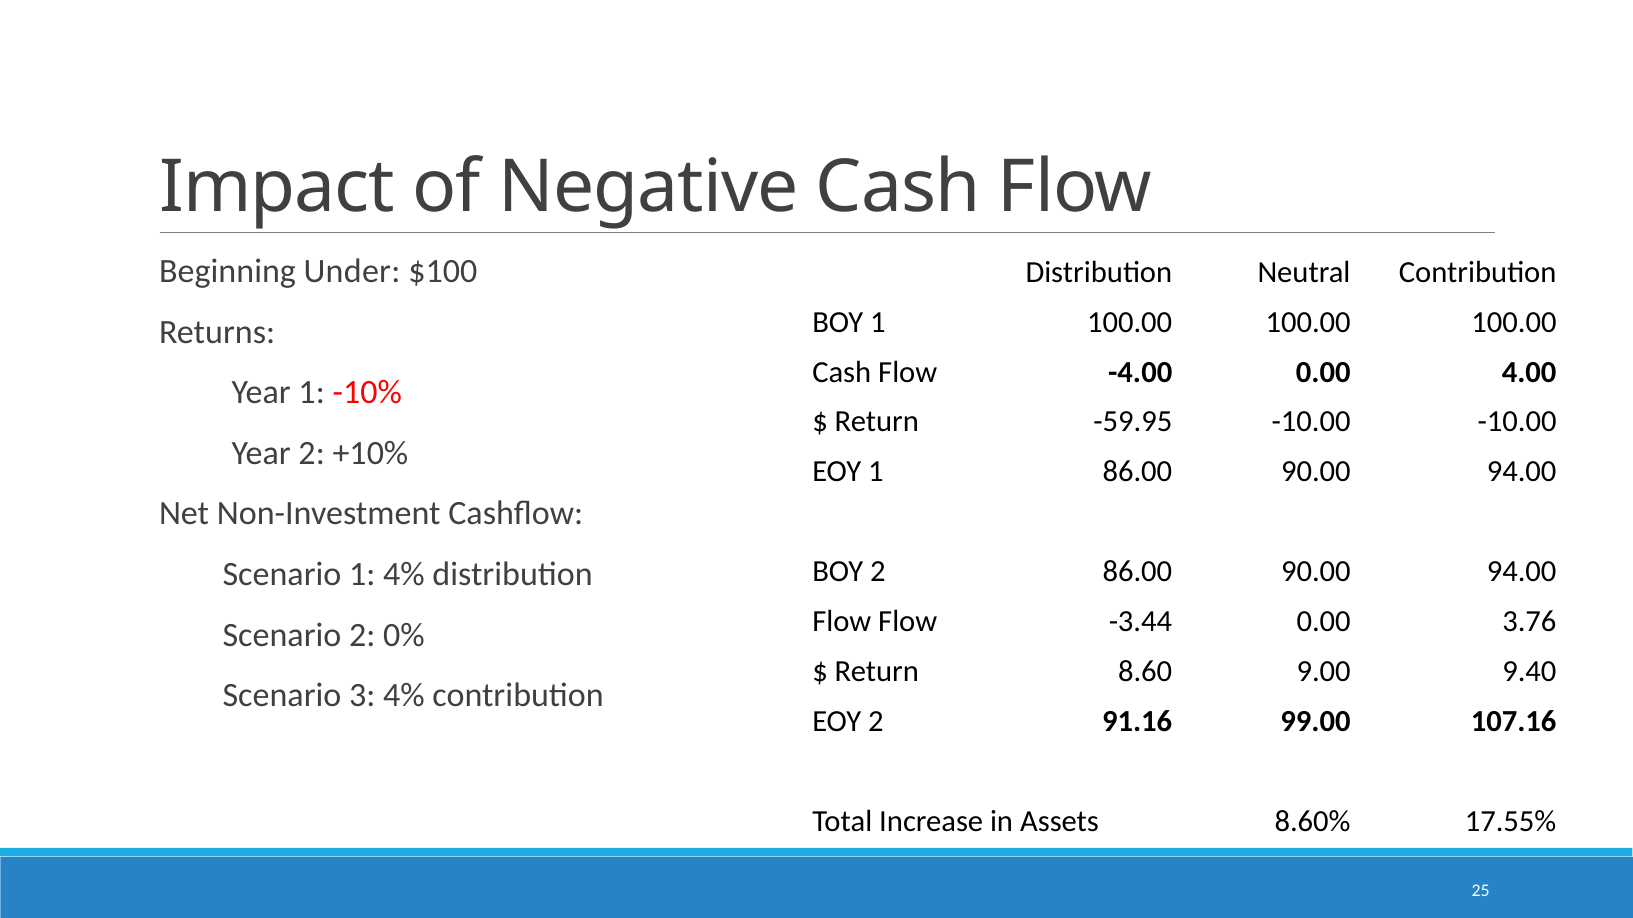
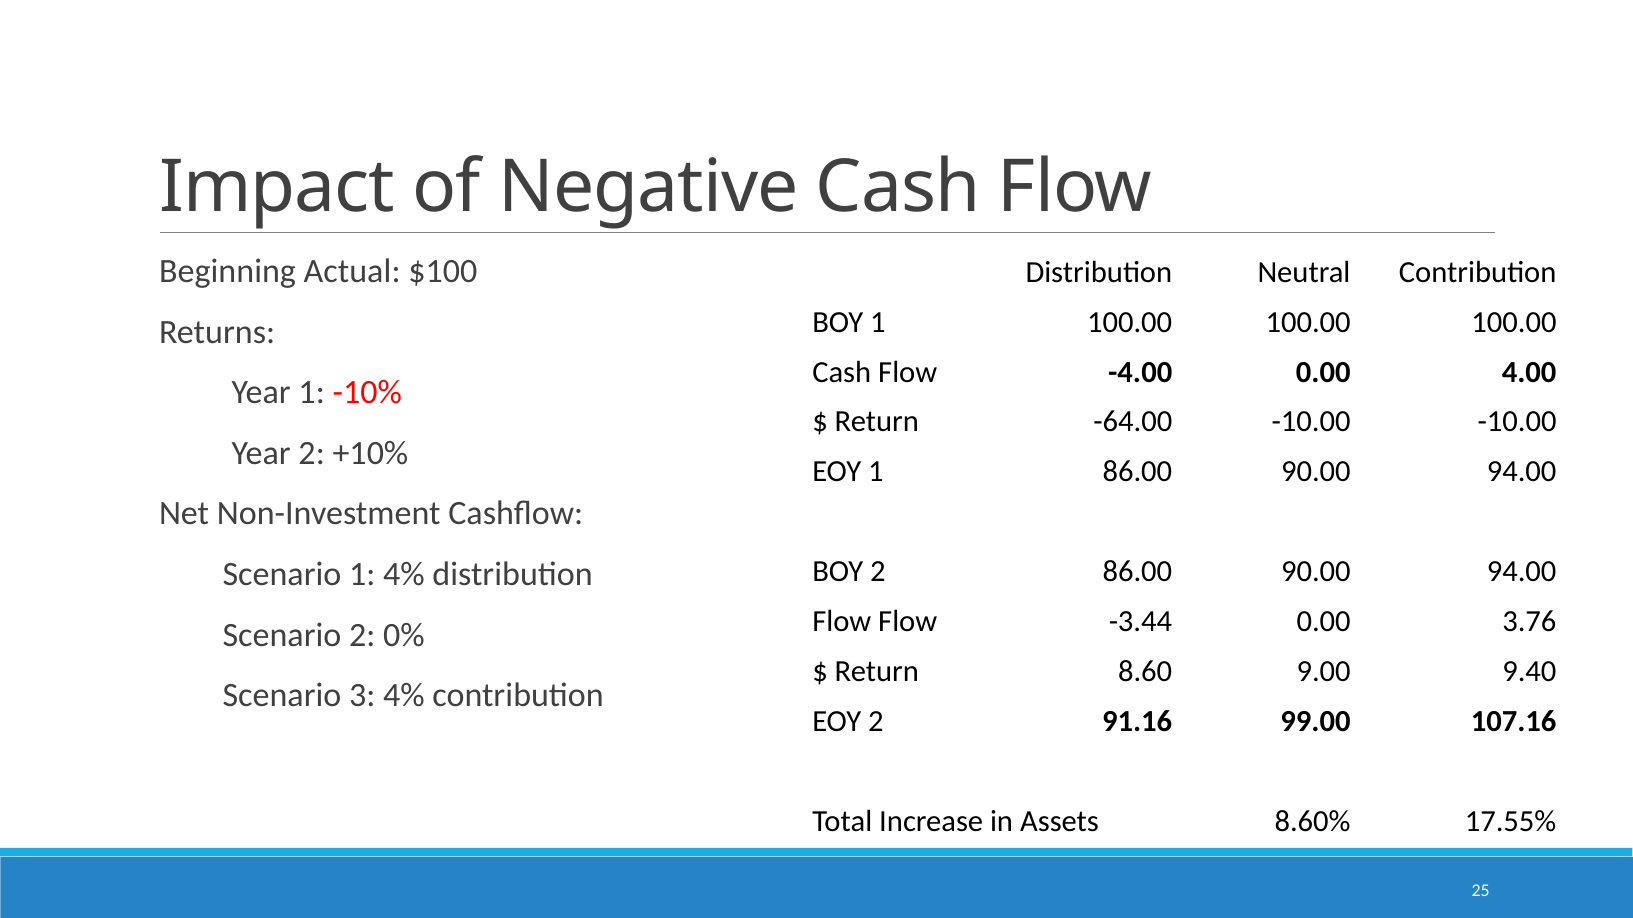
Under: Under -> Actual (352, 272)
-59.95: -59.95 -> -64.00 (1133, 422)
